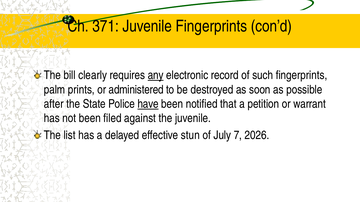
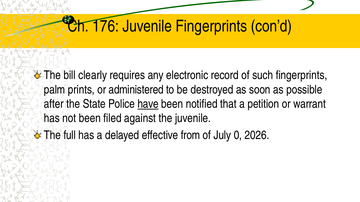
371: 371 -> 176 (106, 26)
any underline: present -> none (156, 75)
list: list -> full (70, 136)
stun: stun -> from (190, 136)
7: 7 -> 0 (238, 136)
